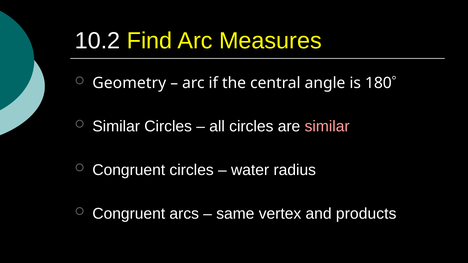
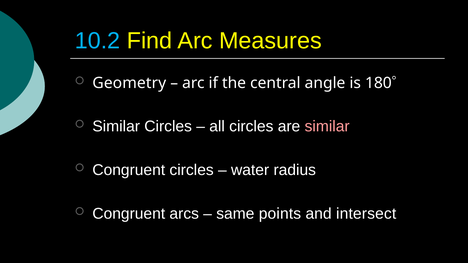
10.2 colour: white -> light blue (98, 41)
vertex: vertex -> points (280, 214)
products: products -> intersect (366, 214)
